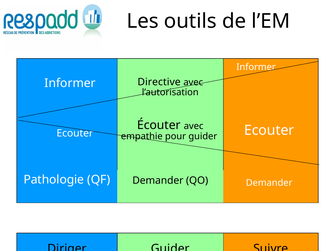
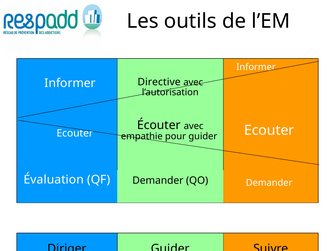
Pathologie: Pathologie -> Évaluation (54, 180)
